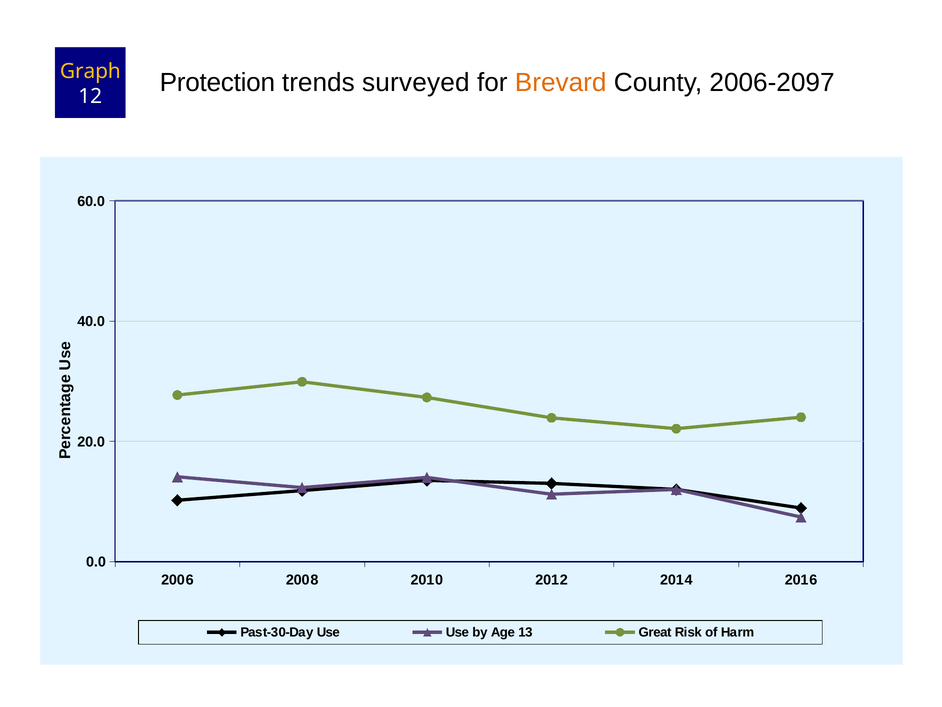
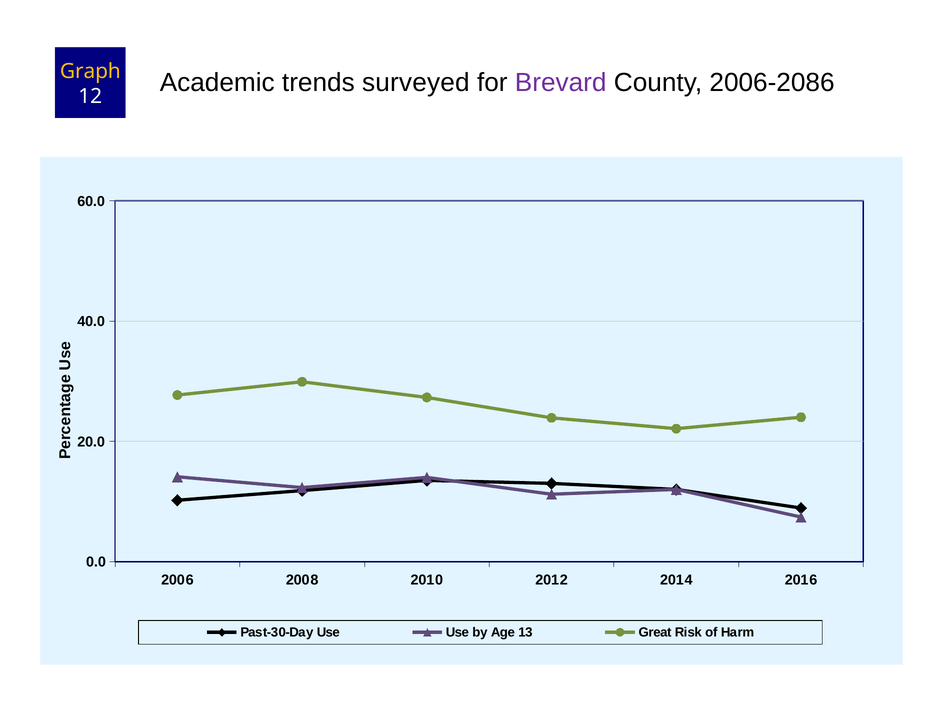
Protection: Protection -> Academic (217, 83)
Brevard colour: orange -> purple (561, 83)
2006-2097: 2006-2097 -> 2006-2086 (772, 83)
